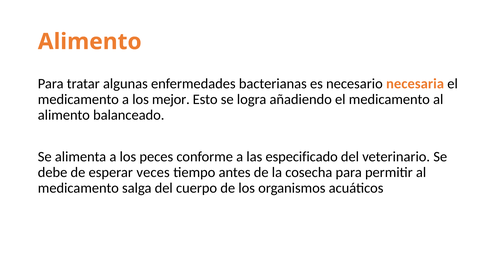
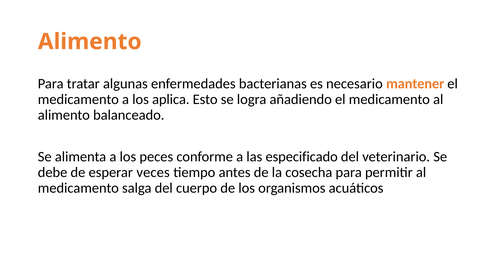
necesaria: necesaria -> mantener (415, 84)
mejor: mejor -> aplica (171, 99)
